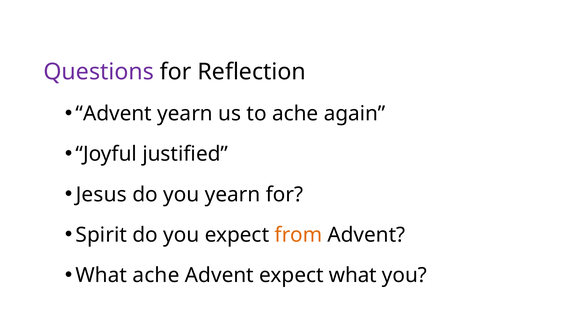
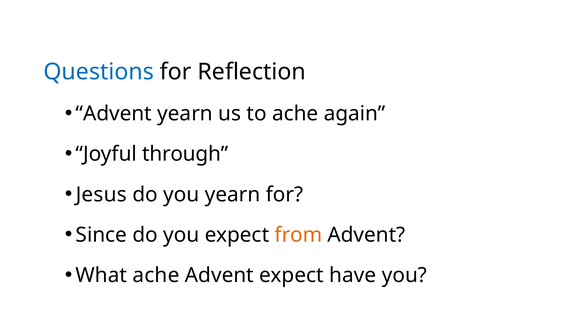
Questions colour: purple -> blue (99, 72)
justified: justified -> through (185, 154)
Spirit: Spirit -> Since (101, 235)
expect what: what -> have (353, 276)
